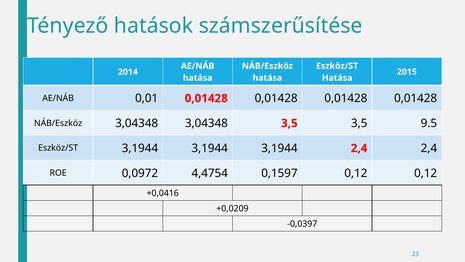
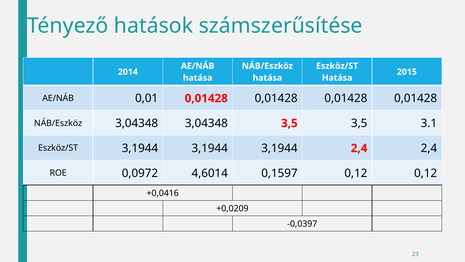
9.5: 9.5 -> 3.1 (429, 123)
4,4754: 4,4754 -> 4,6014 (210, 173)
